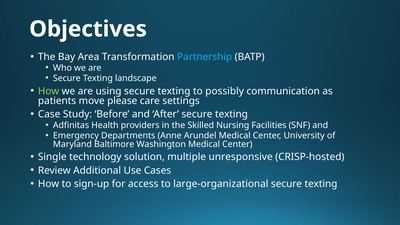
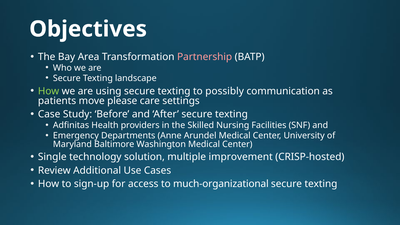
Partnership colour: light blue -> pink (205, 57)
unresponsive: unresponsive -> improvement (241, 157)
large-organizational: large-organizational -> much-organizational (221, 184)
